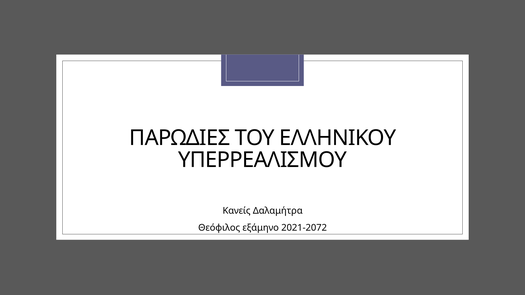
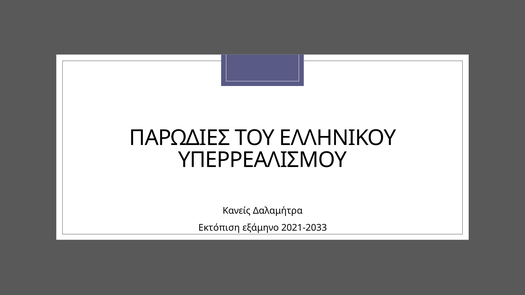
Θεόφιλος: Θεόφιλος -> Εκτόπιση (219, 228)
2021-2072: 2021-2072 -> 2021-2033 (304, 228)
